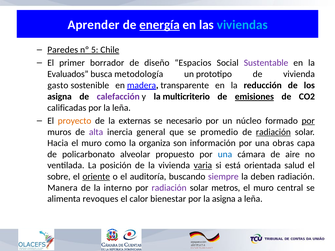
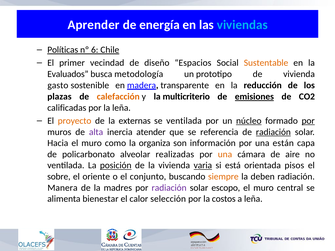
energía underline: present -> none (160, 25)
Paredes: Paredes -> Políticas (63, 50)
5: 5 -> 6 (95, 50)
borrador: borrador -> vecindad (107, 63)
Sustentable colour: purple -> orange (266, 63)
asigna: asigna -> plazas (59, 97)
calefacción colour: purple -> orange (118, 97)
se necesario: necesario -> ventilada (184, 121)
núcleo underline: none -> present (249, 121)
general: general -> atender (151, 132)
promedio: promedio -> referencia (219, 132)
obras: obras -> están (283, 143)
propuesto: propuesto -> realizadas (175, 154)
una colour: blue -> orange (225, 154)
posición underline: none -> present (116, 166)
salud: salud -> pisos (294, 166)
oriente underline: present -> none (96, 177)
auditoría: auditoría -> conjunto (148, 177)
siempre colour: purple -> orange (223, 177)
interno: interno -> madres (118, 188)
metros: metros -> escopo (226, 188)
revoques: revoques -> bienestar (100, 199)
bienestar: bienestar -> selección (168, 199)
la asigna: asigna -> costos (224, 199)
